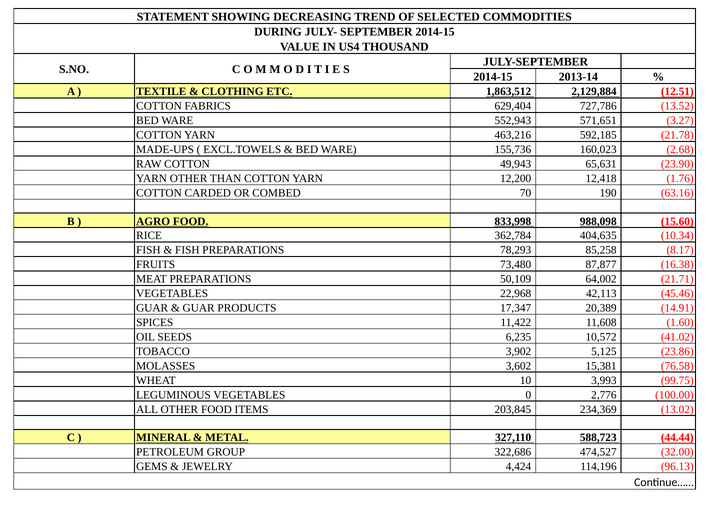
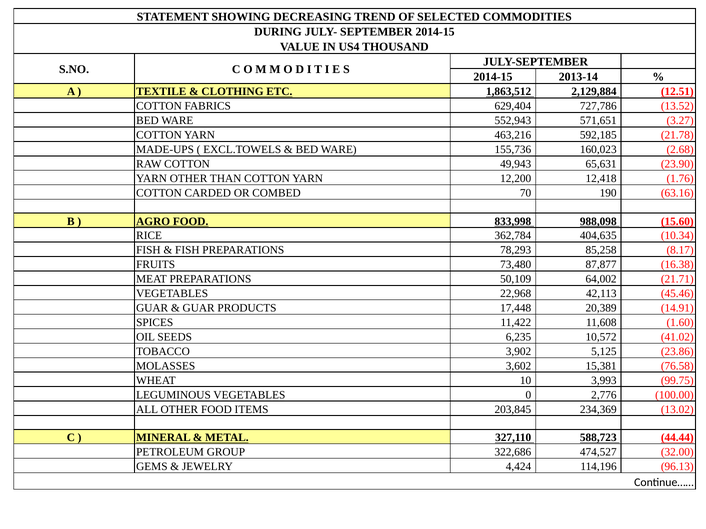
17,347: 17,347 -> 17,448 (516, 308)
